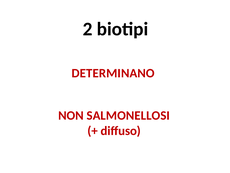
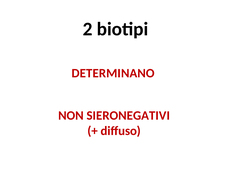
SALMONELLOSI: SALMONELLOSI -> SIERONEGATIVI (128, 115)
